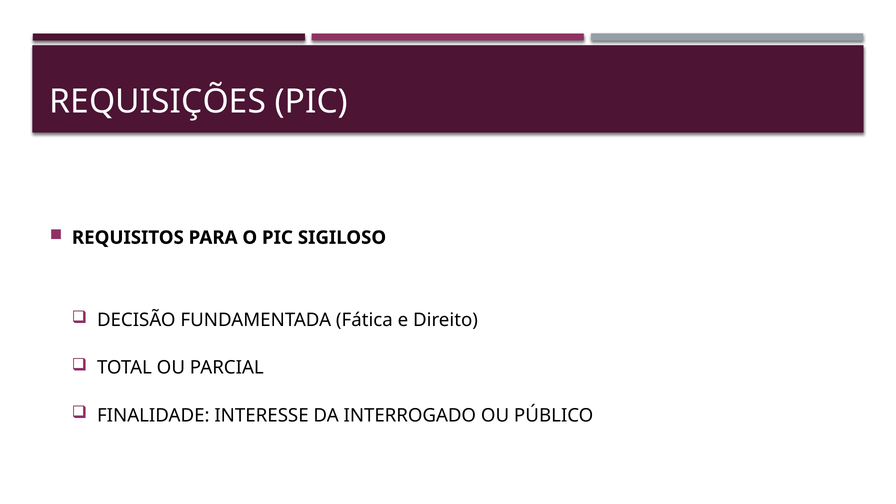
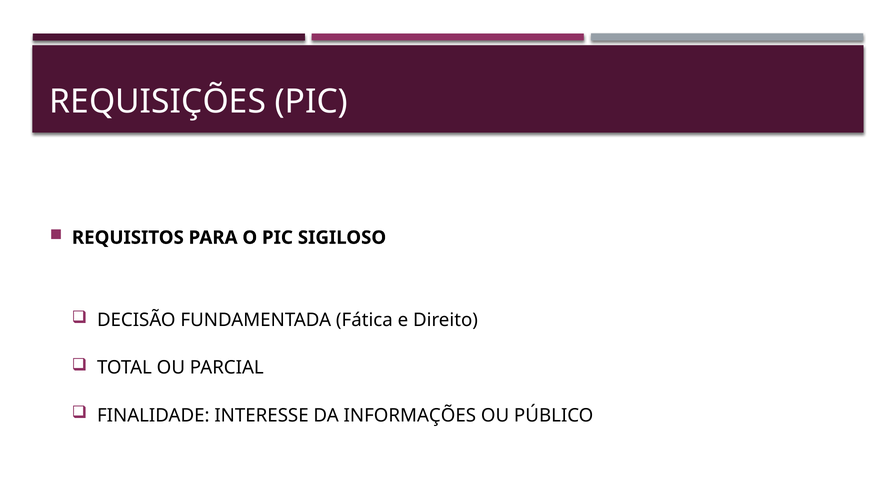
INTERROGADO: INTERROGADO -> INFORMAÇÕES (410, 415)
